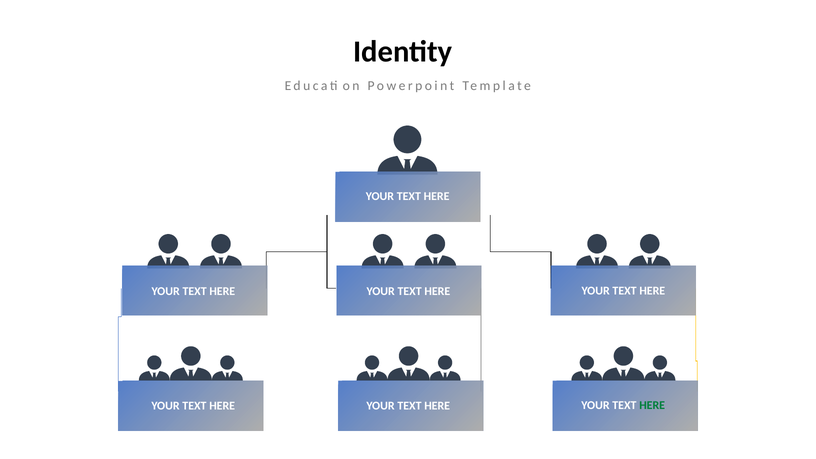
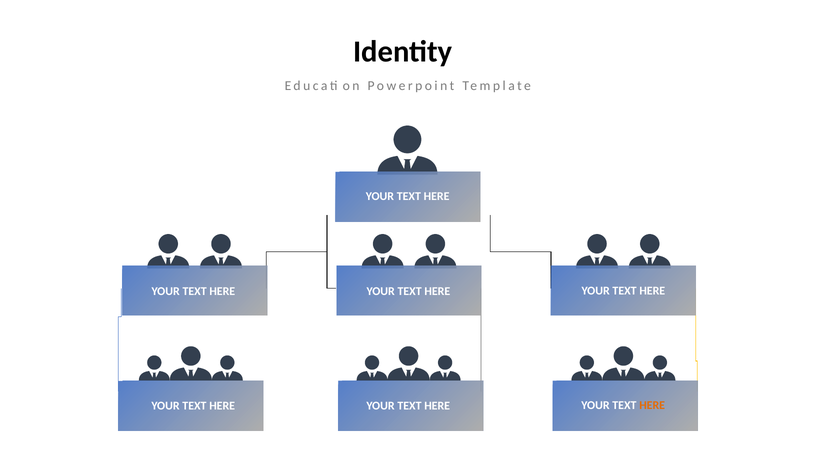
HERE colour: green -> orange (652, 405)
